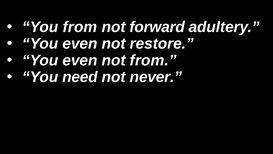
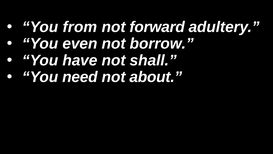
restore: restore -> borrow (162, 44)
even: even -> have (80, 60)
not from: from -> shall (153, 60)
never: never -> about (156, 77)
